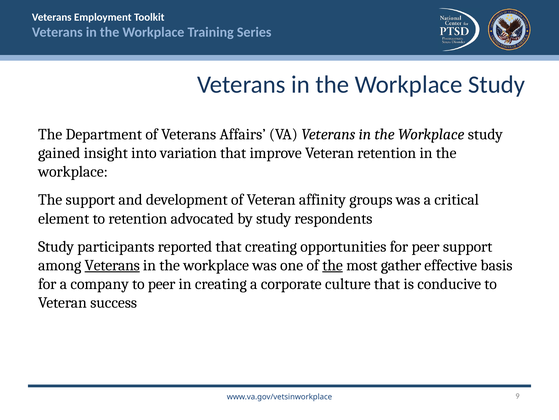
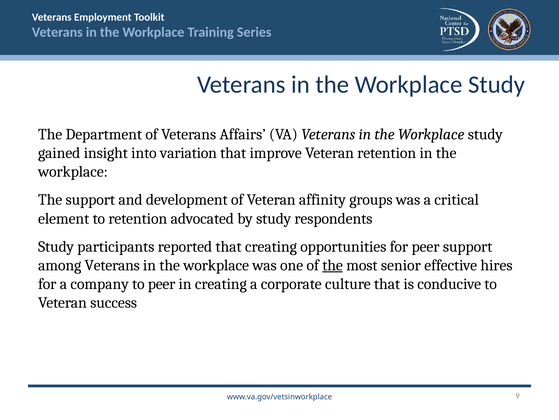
Veterans underline: present -> none (112, 265)
gather: gather -> senior (401, 265)
basis: basis -> hires (496, 265)
